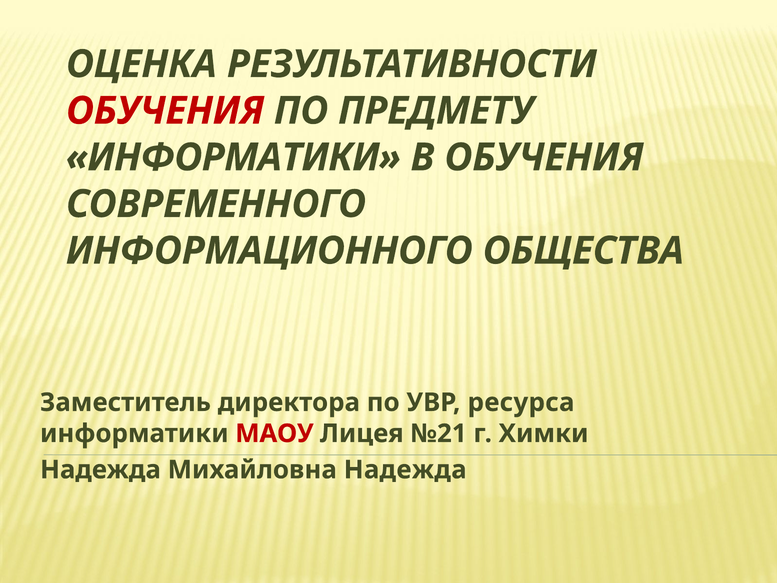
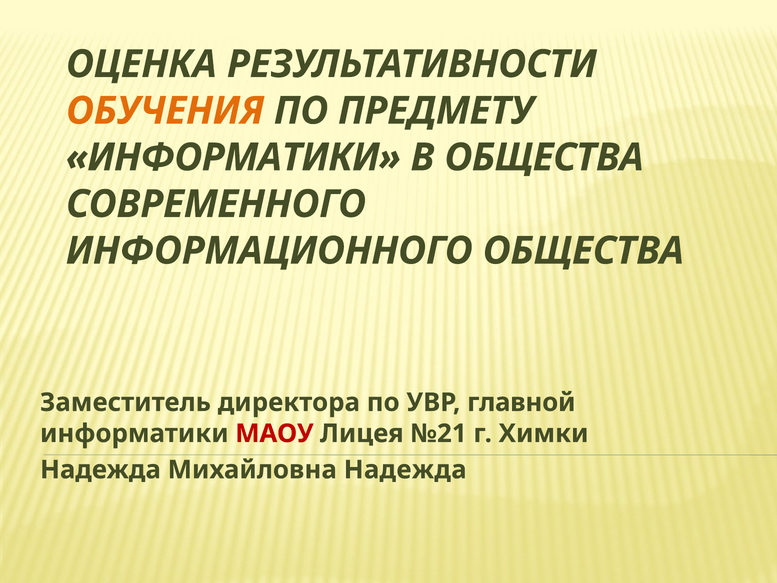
ОБУЧЕНИЯ colour: red -> orange (165, 111)
В ОБУЧЕНИЯ: ОБУЧЕНИЯ -> ОБЩЕСТВА (544, 157)
ресурса: ресурса -> главной (521, 402)
